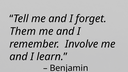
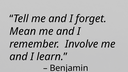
Them: Them -> Mean (23, 31)
